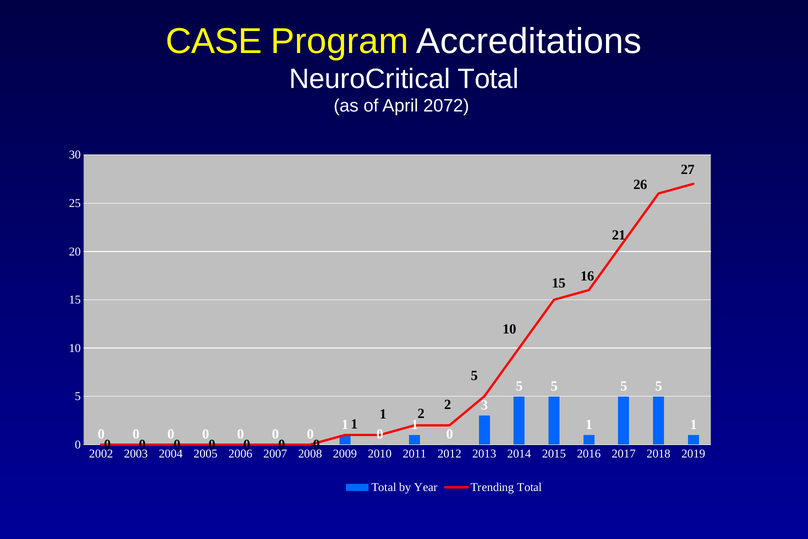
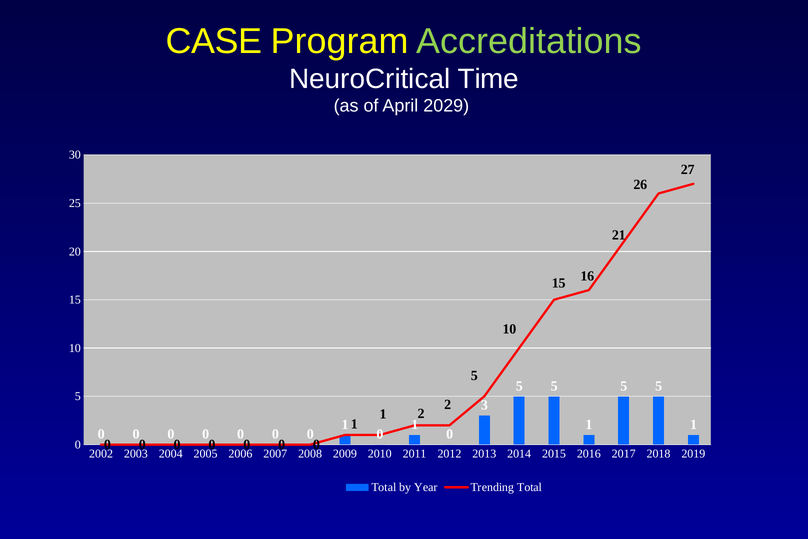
Accreditations colour: white -> light green (529, 41)
NeuroCritical Total: Total -> Time (488, 79)
2072: 2072 -> 2029 (446, 106)
